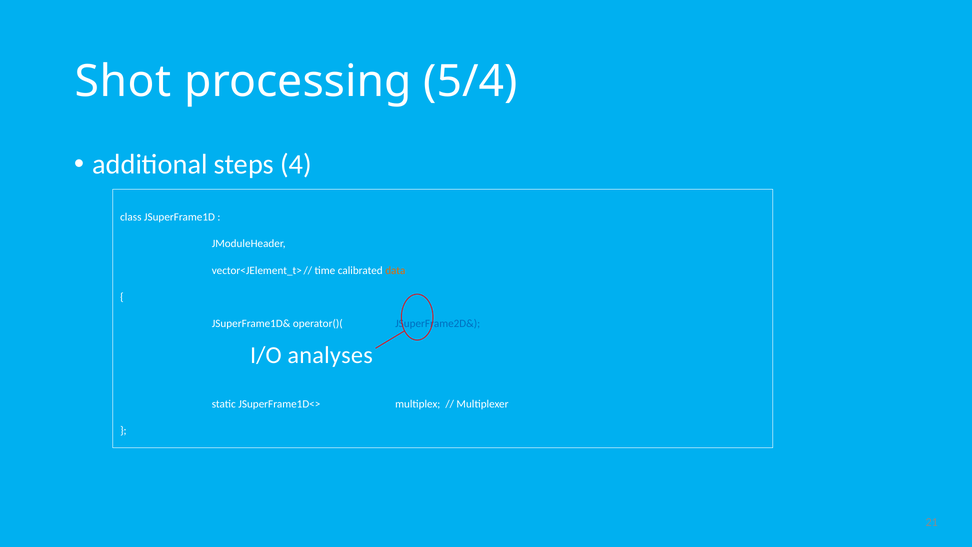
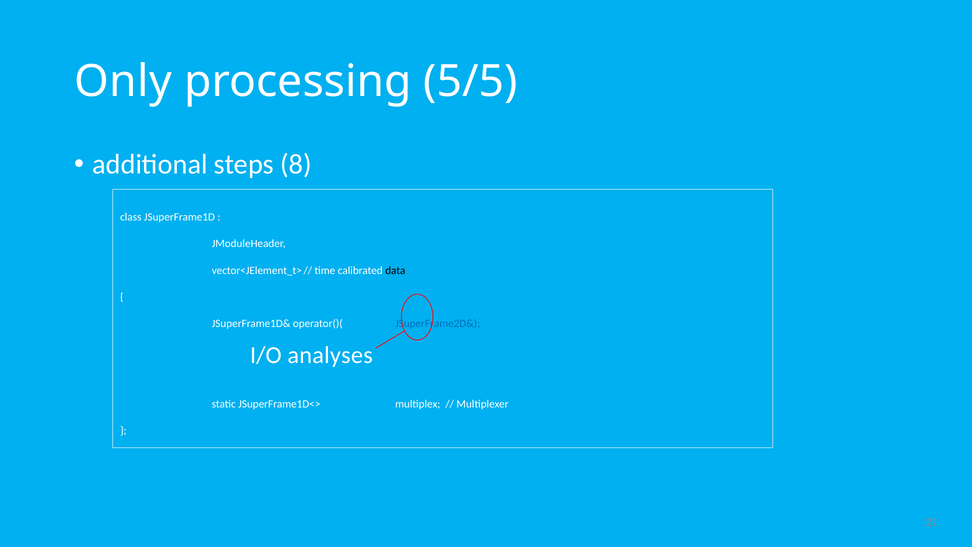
Shot: Shot -> Only (123, 82)
5/4: 5/4 -> 5/5 (470, 82)
4: 4 -> 8 (296, 164)
data colour: orange -> black (395, 270)
